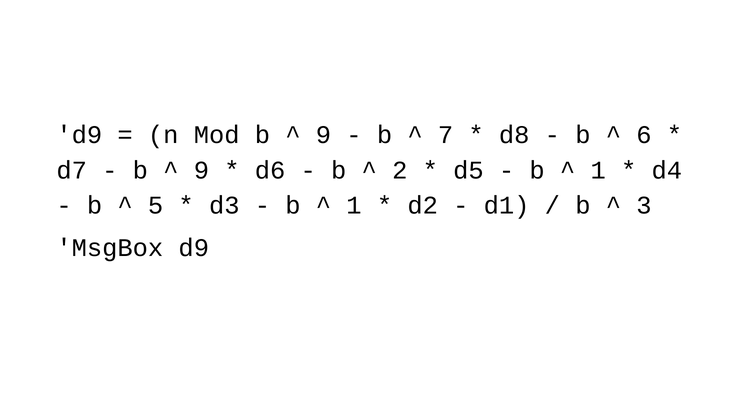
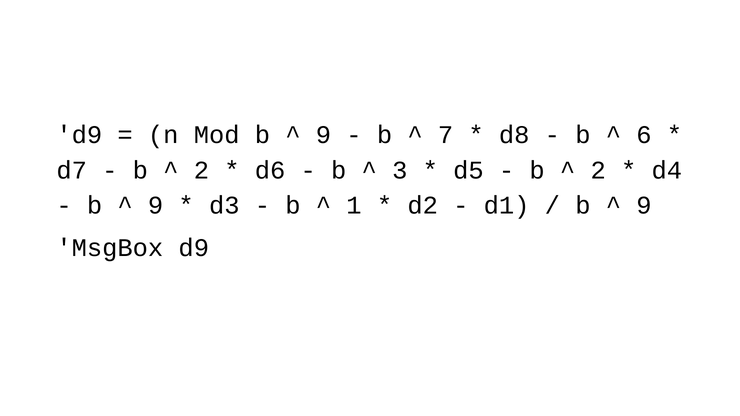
9: 9 -> 2 (201, 170)
2: 2 -> 3 (400, 170)
1: 1 -> 2 (598, 170)
5: 5 -> 9 (156, 205)
3: 3 -> 9 (644, 205)
